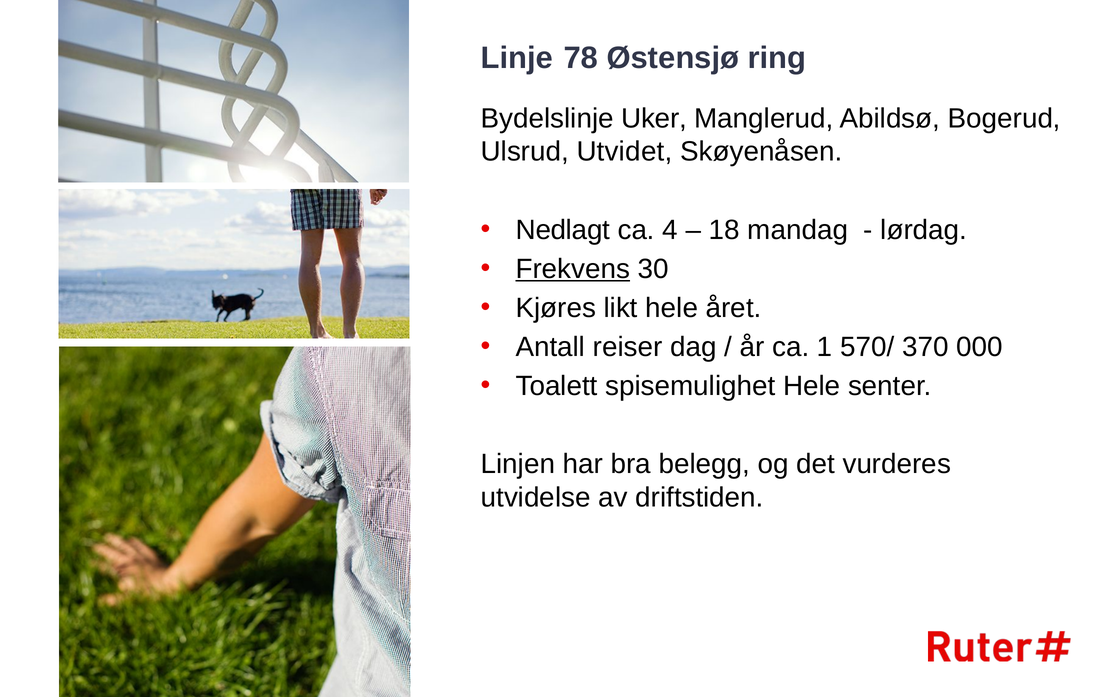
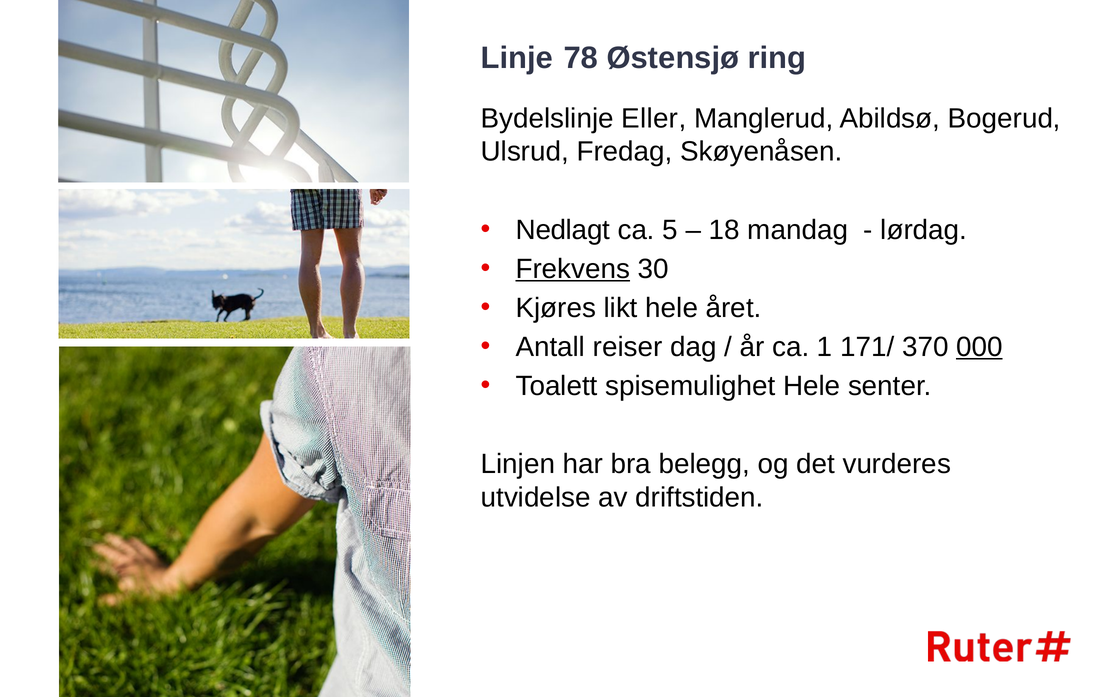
Uker: Uker -> Eller (654, 118)
Utvidet: Utvidet -> Fredag (625, 152)
4: 4 -> 5 (670, 230)
570/: 570/ -> 171/ (867, 347)
000 underline: none -> present (979, 347)
